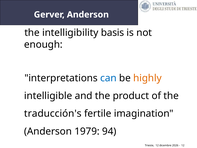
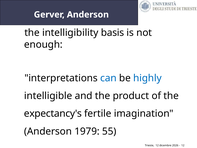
highly colour: orange -> blue (147, 78)
traducción's: traducción's -> expectancy's (53, 113)
94: 94 -> 55 (109, 131)
